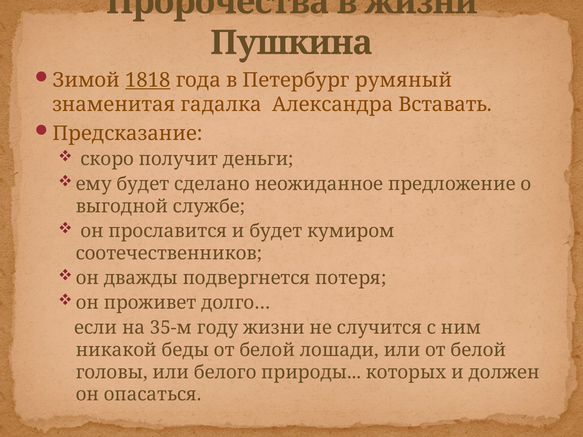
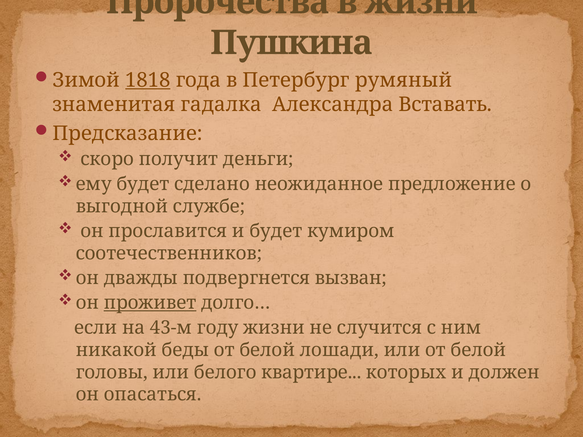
потеря: потеря -> вызван (351, 278)
проживет underline: none -> present (150, 303)
35-м: 35-м -> 43-м (171, 328)
природы: природы -> квартире (311, 372)
